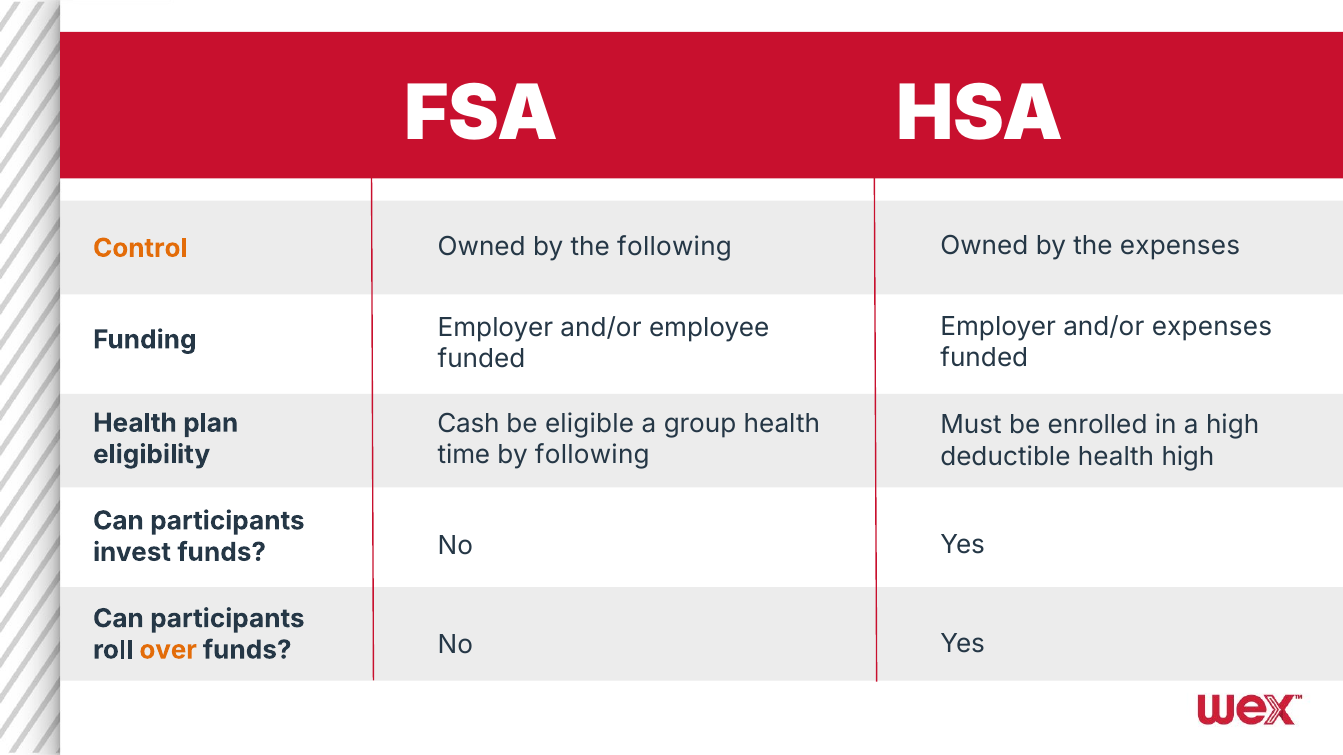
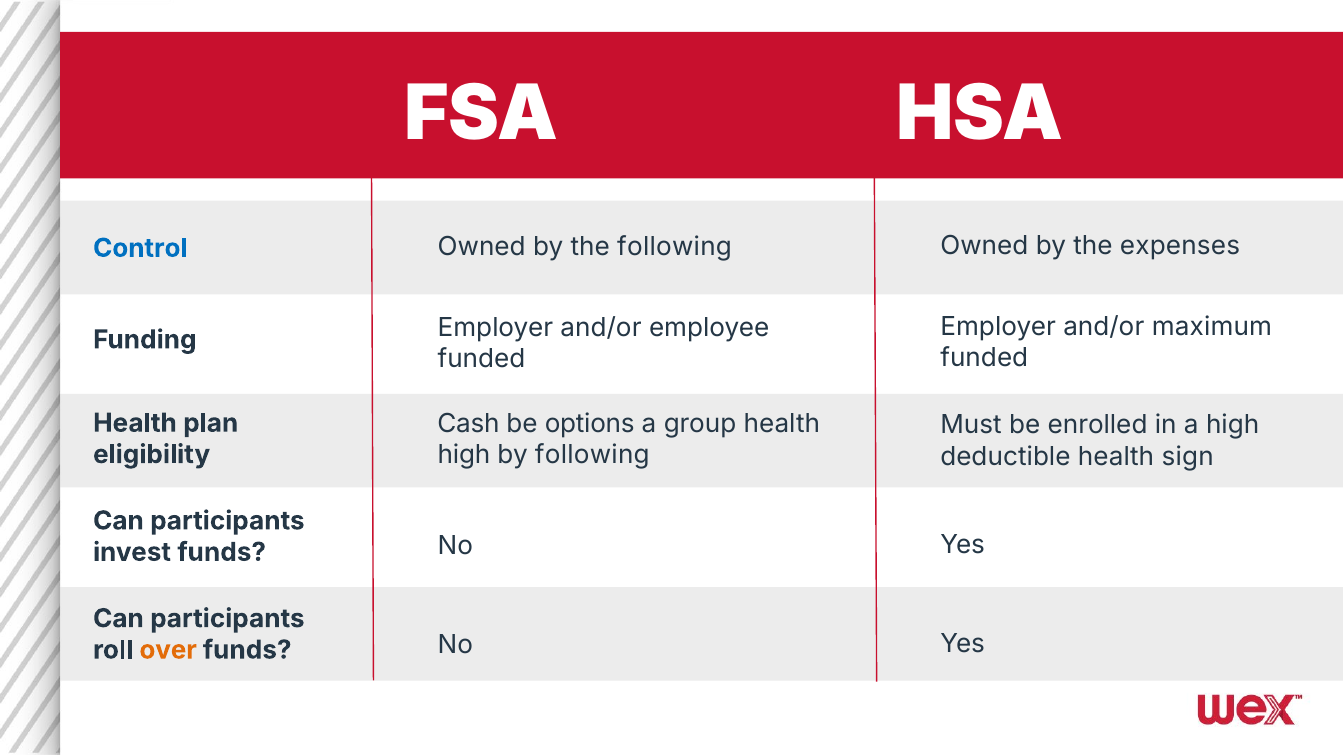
Control colour: orange -> blue (140, 248)
and/or expenses: expenses -> maximum (1212, 327)
eligible: eligible -> options (590, 424)
time: time -> high (464, 456)
health high: high -> sign (1188, 457)
